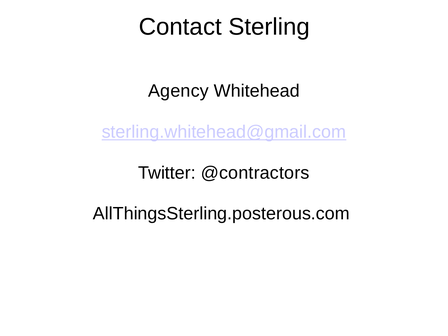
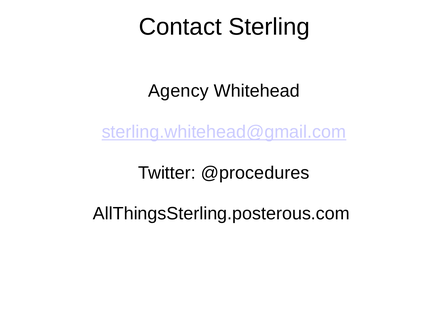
@contractors: @contractors -> @procedures (255, 173)
